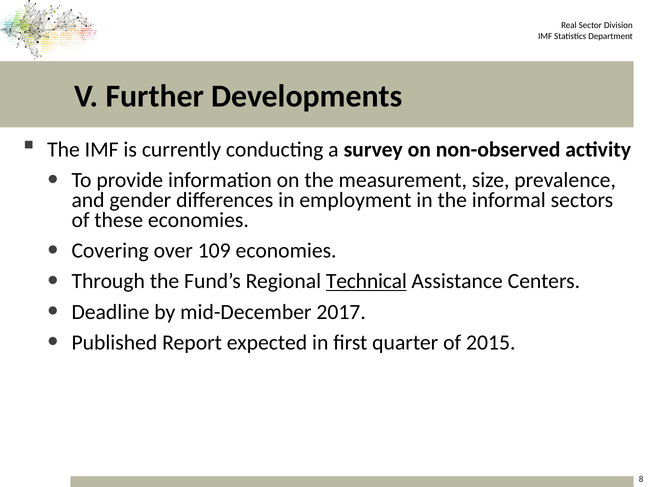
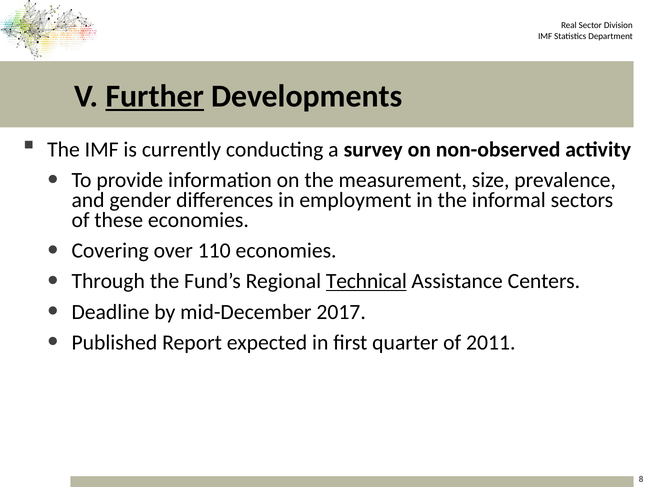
Further underline: none -> present (155, 97)
109: 109 -> 110 (214, 251)
2015: 2015 -> 2011 (491, 343)
